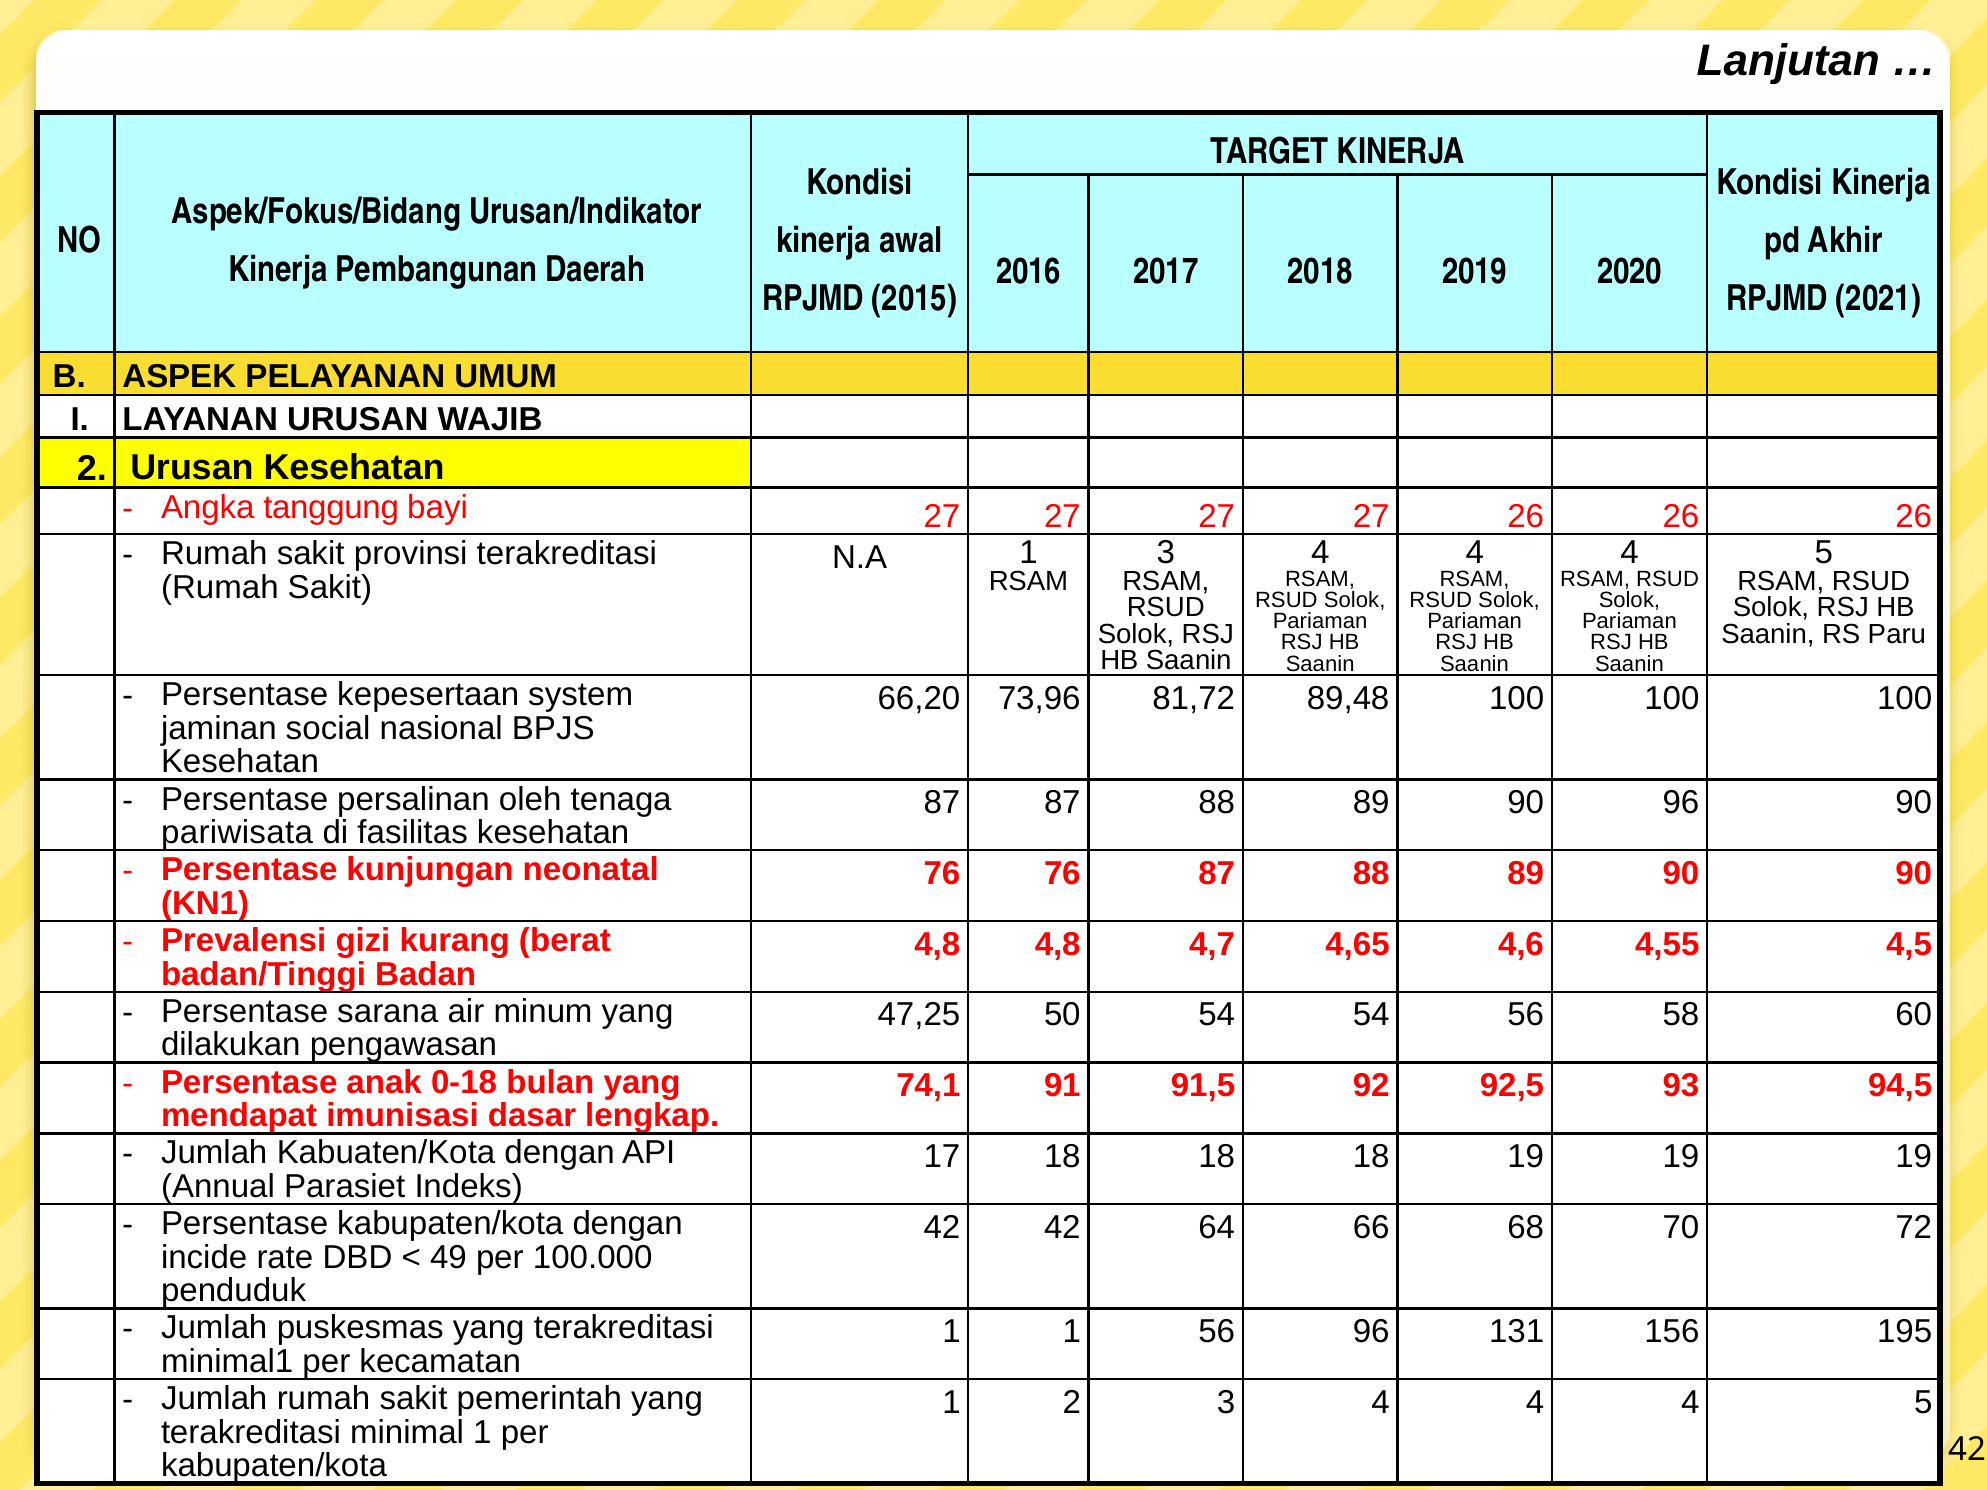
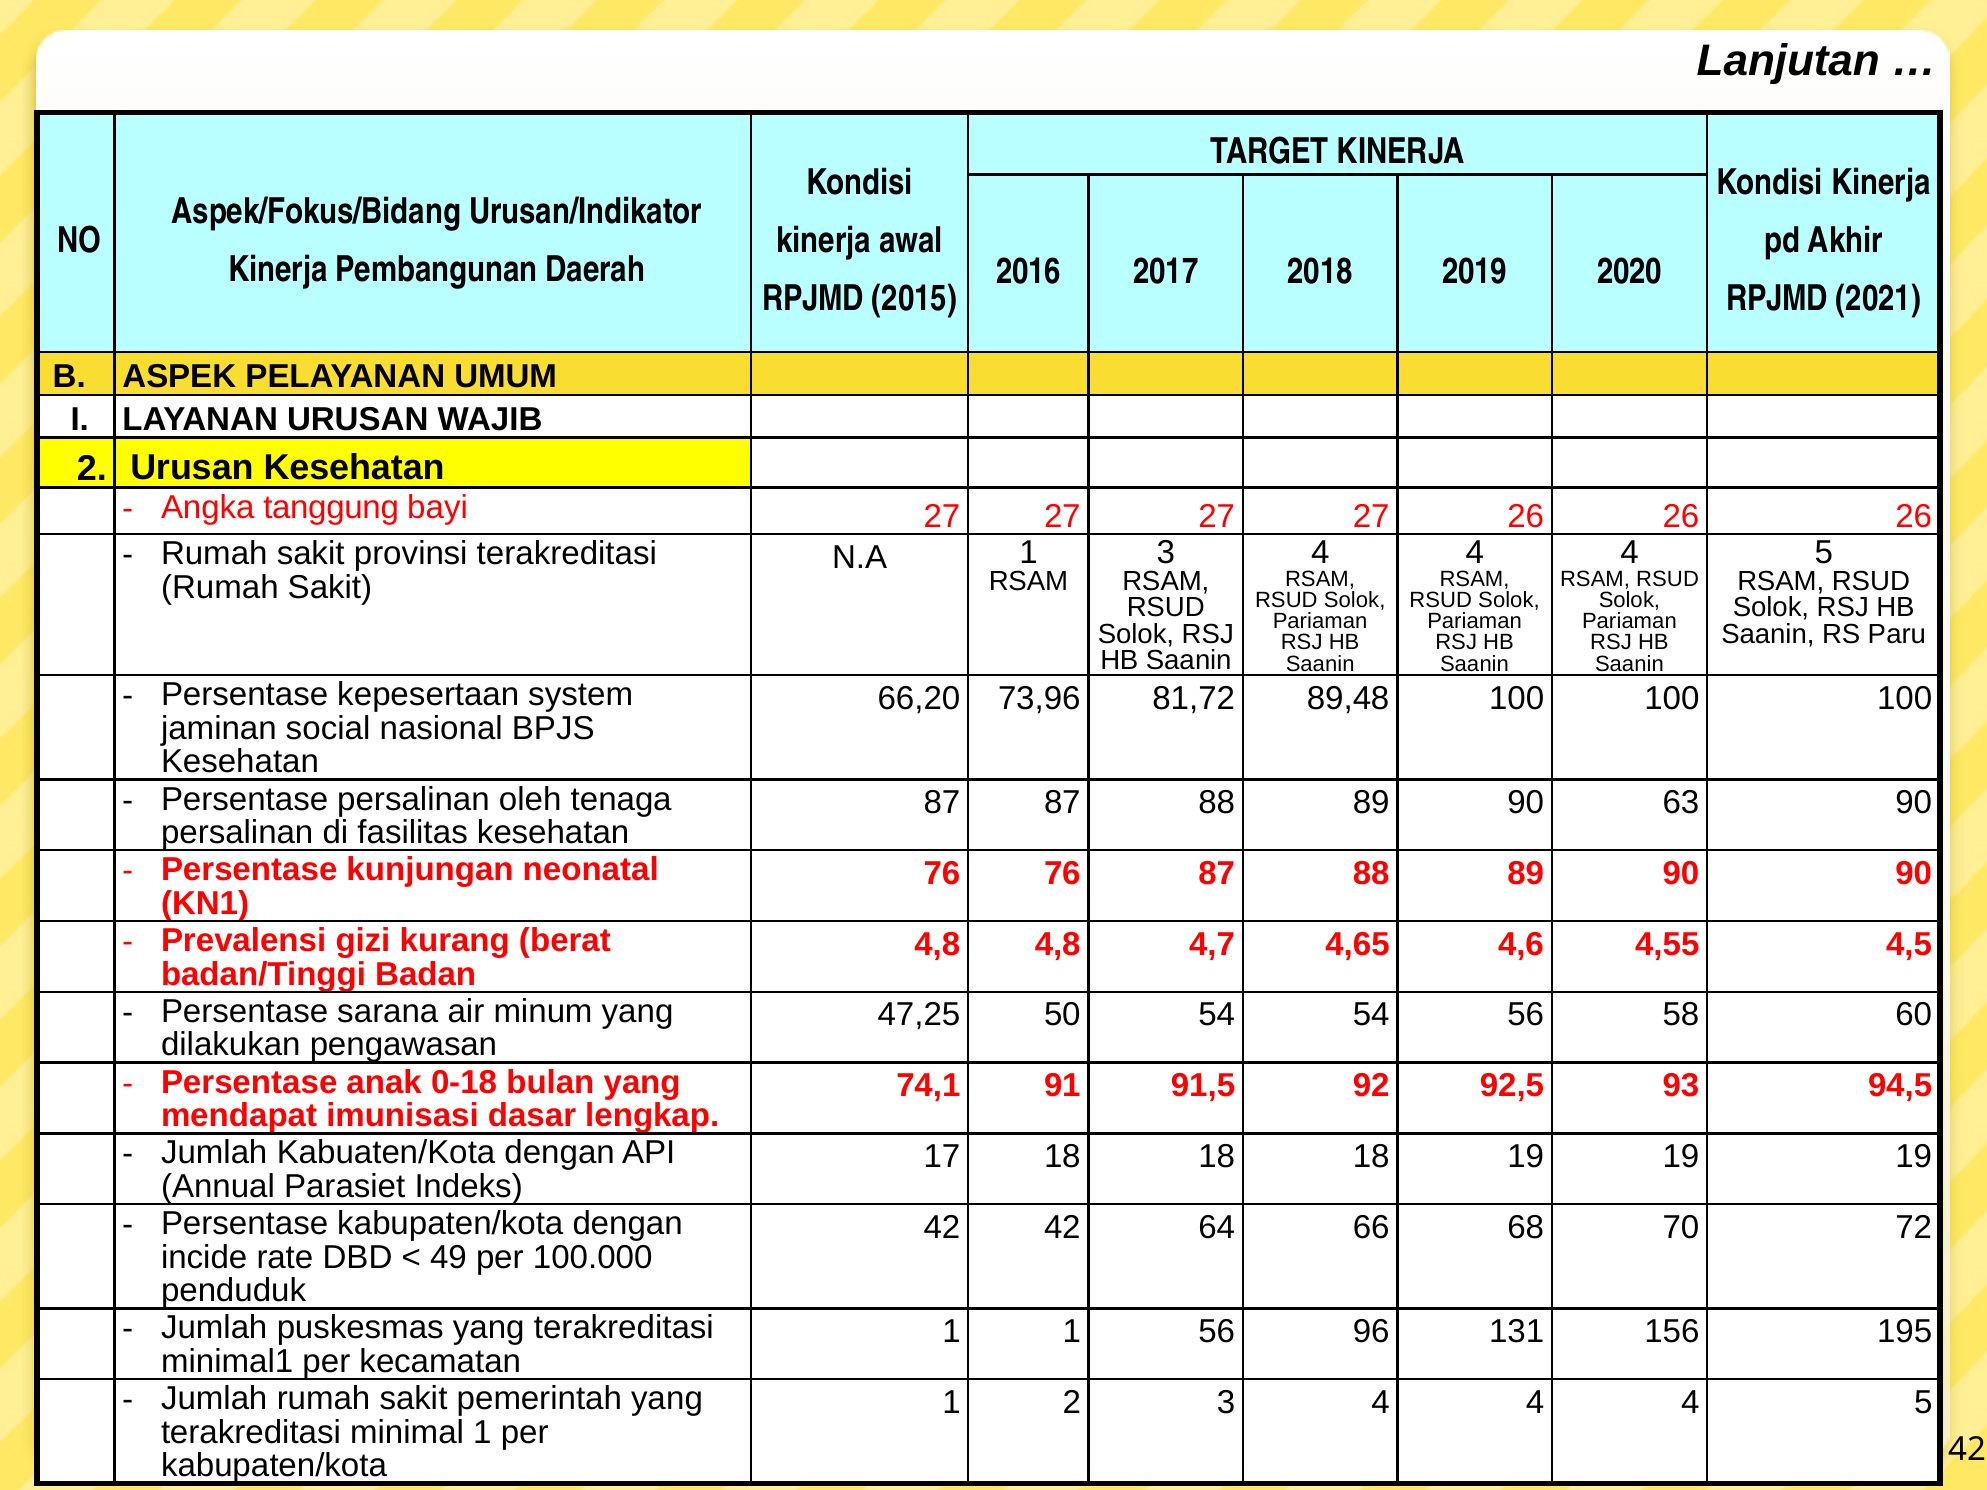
90 96: 96 -> 63 (1681, 803)
pariwisata: pariwisata -> persalinan (237, 833)
